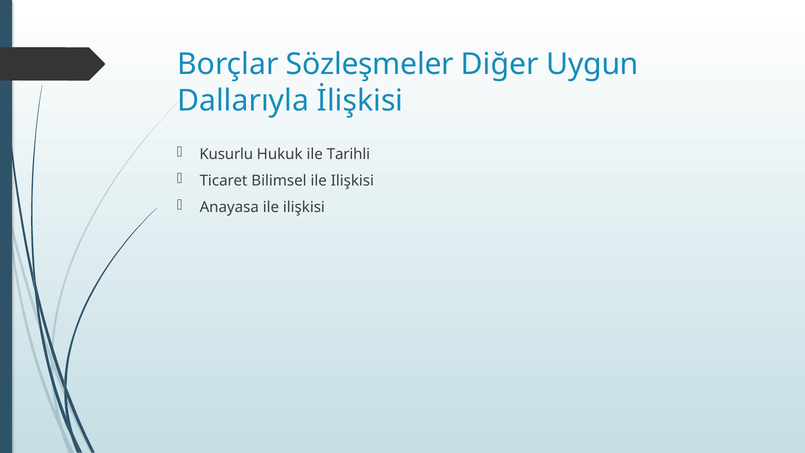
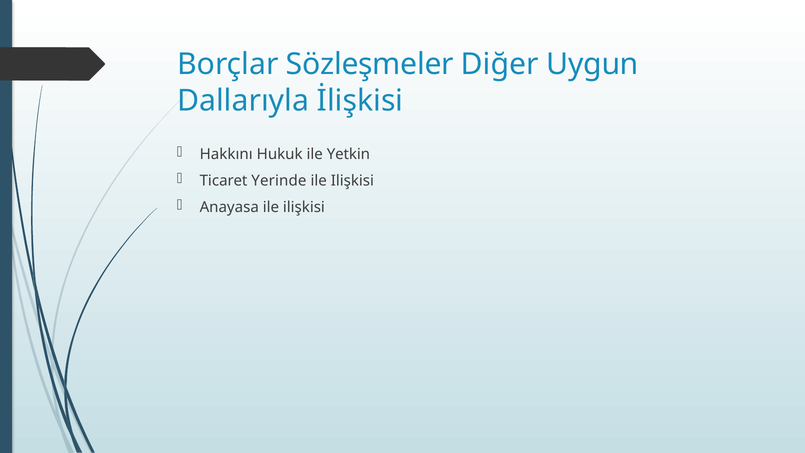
Kusurlu: Kusurlu -> Hakkını (226, 154)
Tarihli: Tarihli -> Yetkin (348, 154)
Bilimsel: Bilimsel -> Yerinde (279, 181)
